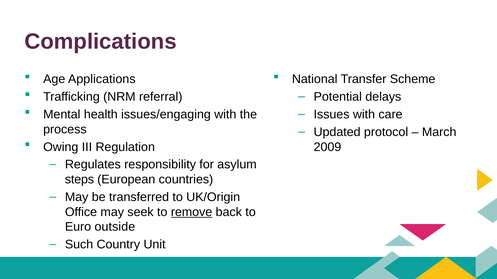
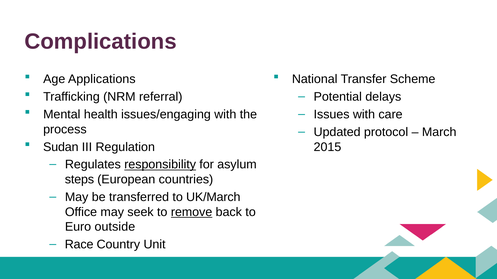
Owing: Owing -> Sudan (61, 147)
2009: 2009 -> 2015 (327, 147)
responsibility underline: none -> present (160, 165)
UK/Origin: UK/Origin -> UK/March (213, 197)
Such: Such -> Race (79, 245)
